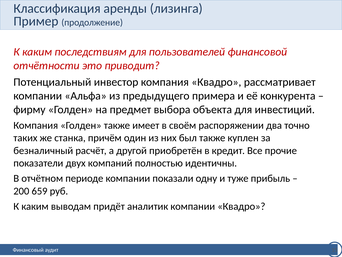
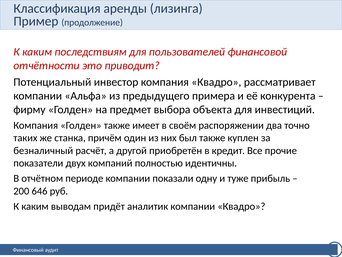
659: 659 -> 646 (40, 191)
